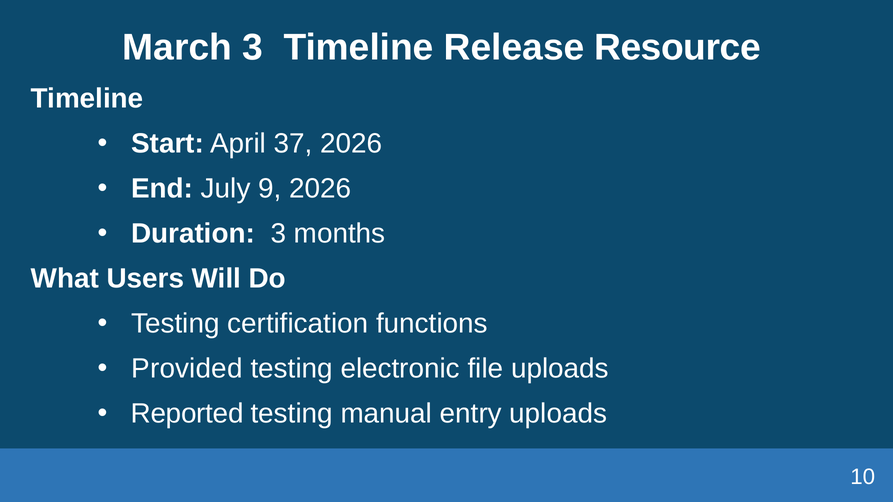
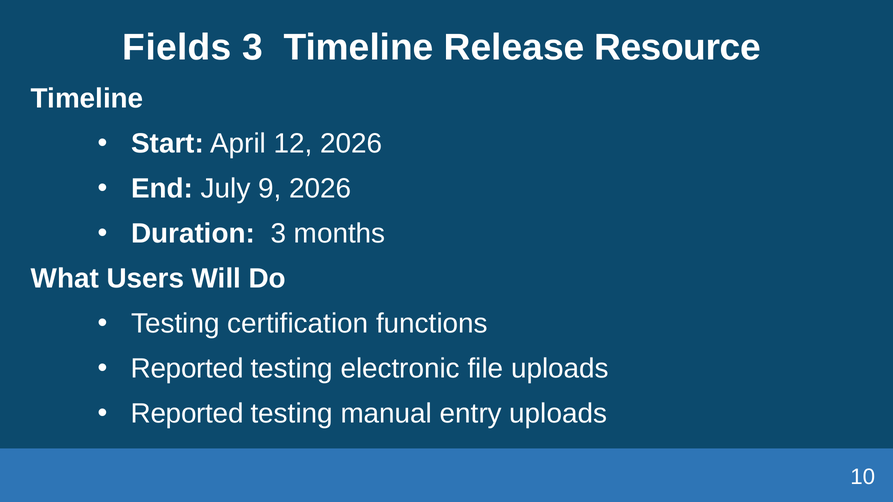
March: March -> Fields (177, 47)
37: 37 -> 12 (293, 144)
Provided: Provided -> Reported (187, 369)
